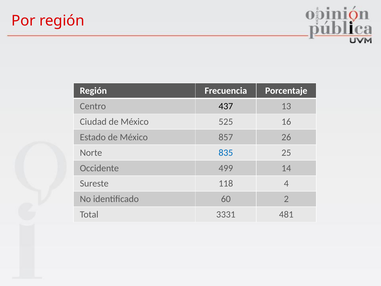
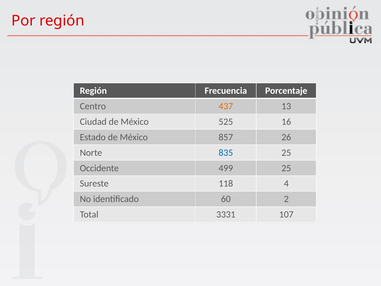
437 colour: black -> orange (226, 106)
499 14: 14 -> 25 (286, 168)
481: 481 -> 107 (286, 214)
